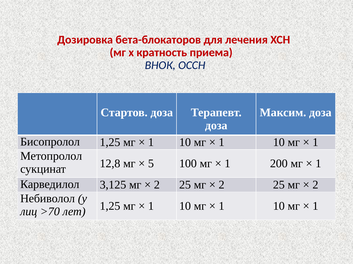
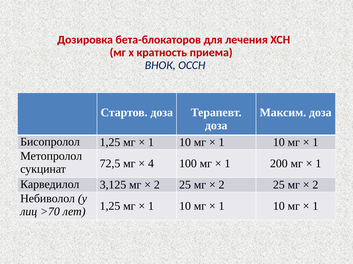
12,8: 12,8 -> 72,5 (110, 164)
5: 5 -> 4 (151, 164)
